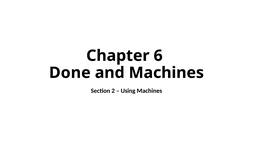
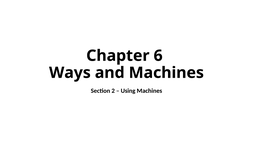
Done: Done -> Ways (70, 73)
